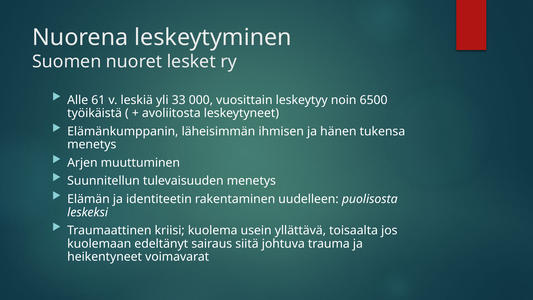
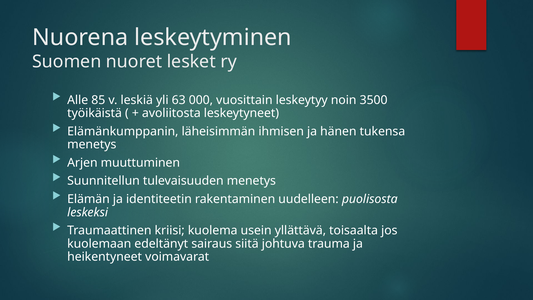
61: 61 -> 85 (98, 100)
33: 33 -> 63 (179, 100)
6500: 6500 -> 3500 (374, 100)
